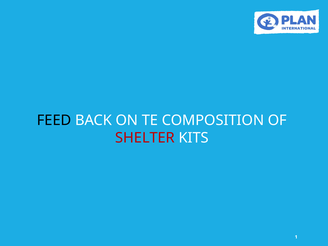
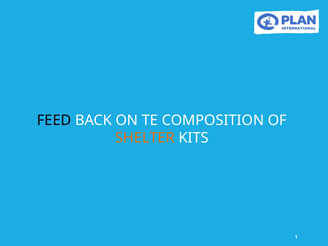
SHELTER colour: red -> orange (145, 138)
